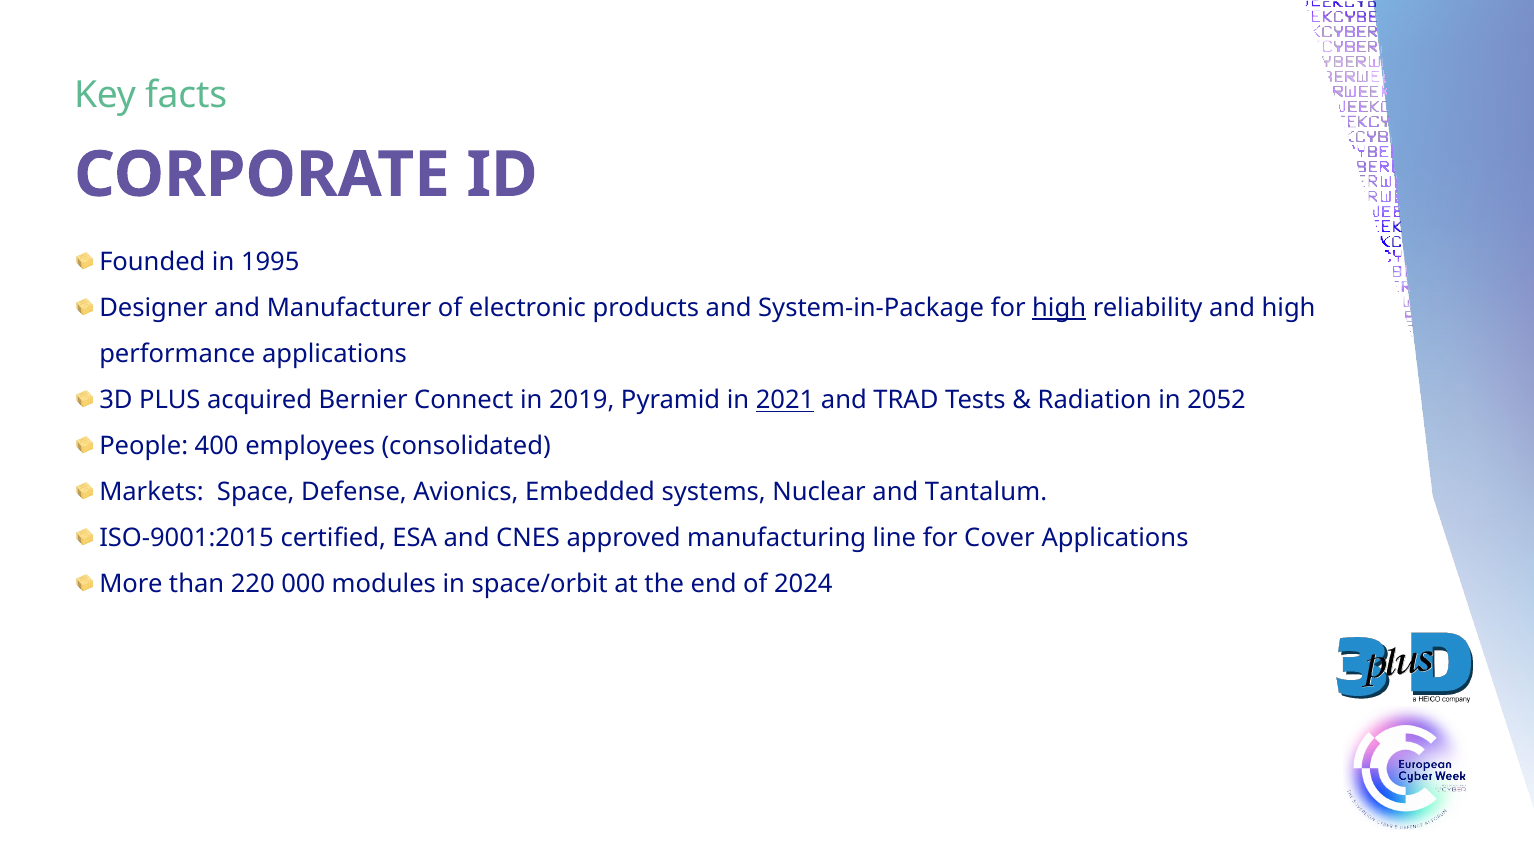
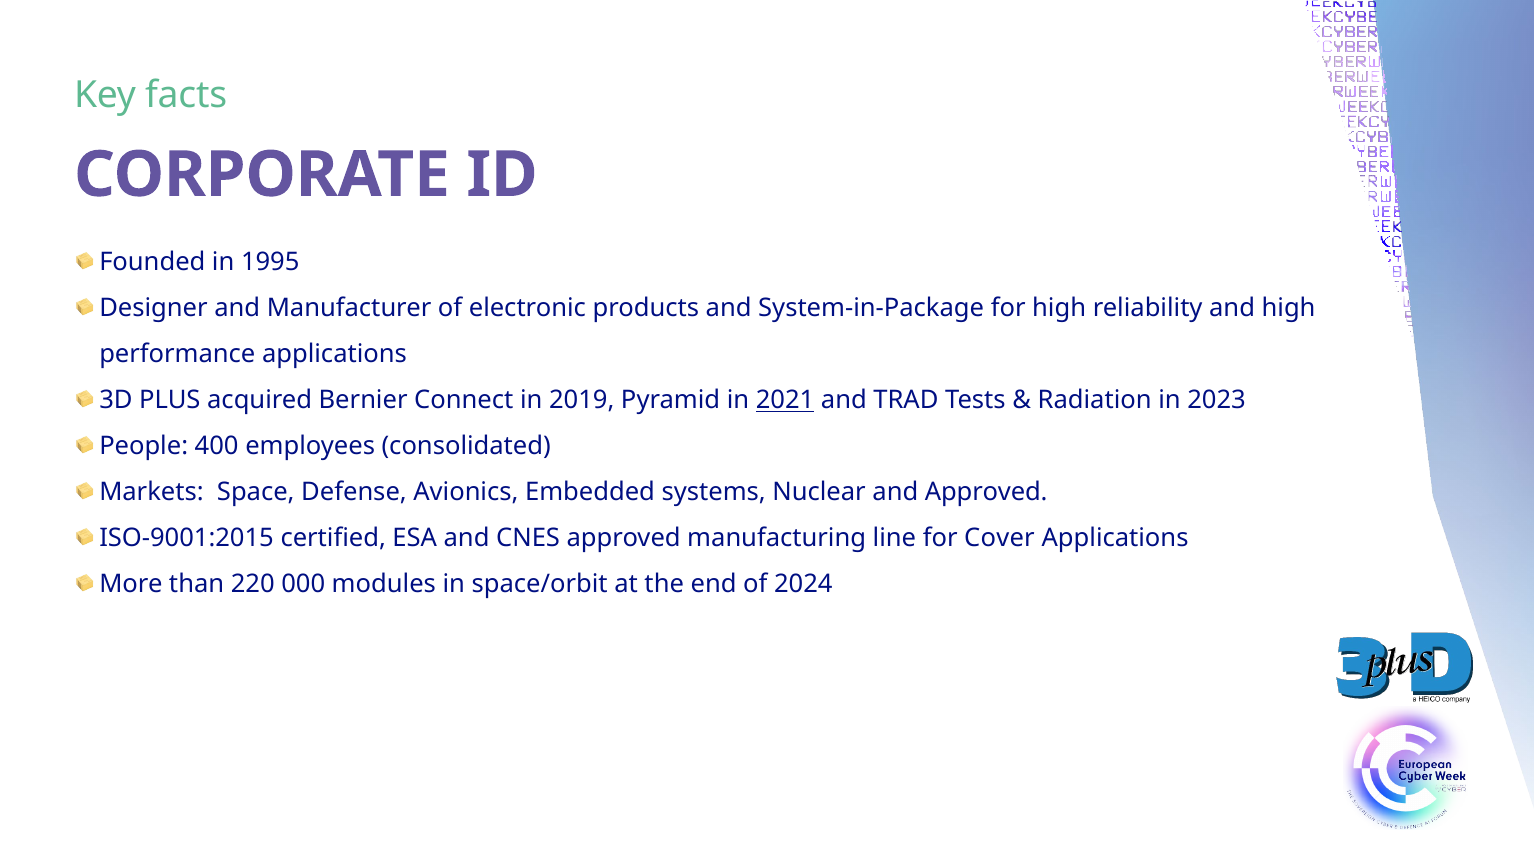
high underline: present -> none (1059, 308)
2052: 2052 -> 2023 (1217, 400)
and Tantalum: Tantalum -> Approved (986, 492)
